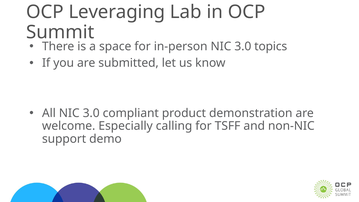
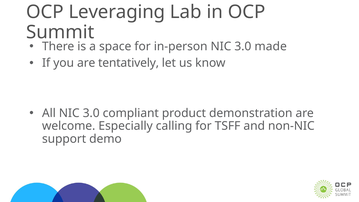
topics: topics -> made (271, 46)
submitted: submitted -> tentatively (129, 63)
